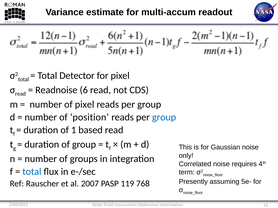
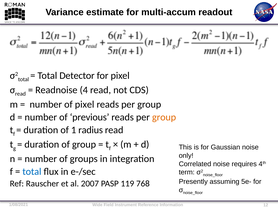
6: 6 -> 4 (84, 90)
position: position -> previous (90, 117)
group colour: blue -> orange (164, 117)
based: based -> radius (91, 130)
